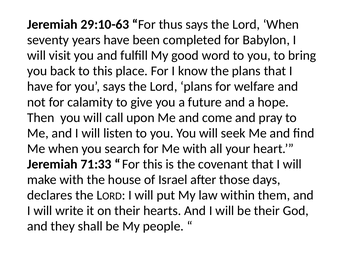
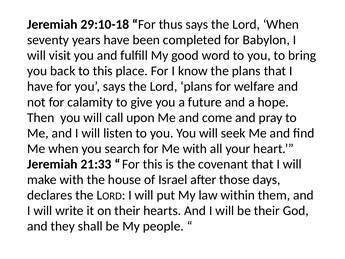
29:10-63: 29:10-63 -> 29:10-18 (105, 24)
71:33: 71:33 -> 21:33 (96, 164)
